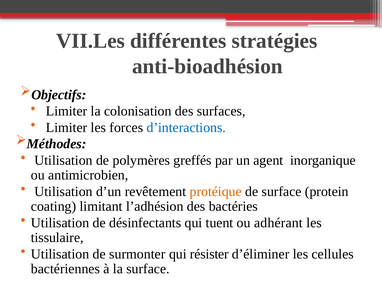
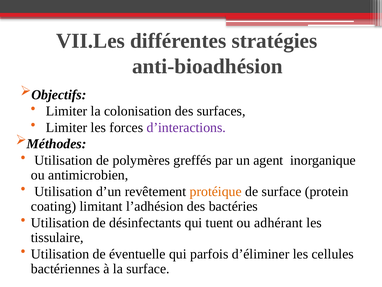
d’interactions colour: blue -> purple (186, 127)
surmonter: surmonter -> éventuelle (137, 254)
résister: résister -> parfois (209, 254)
